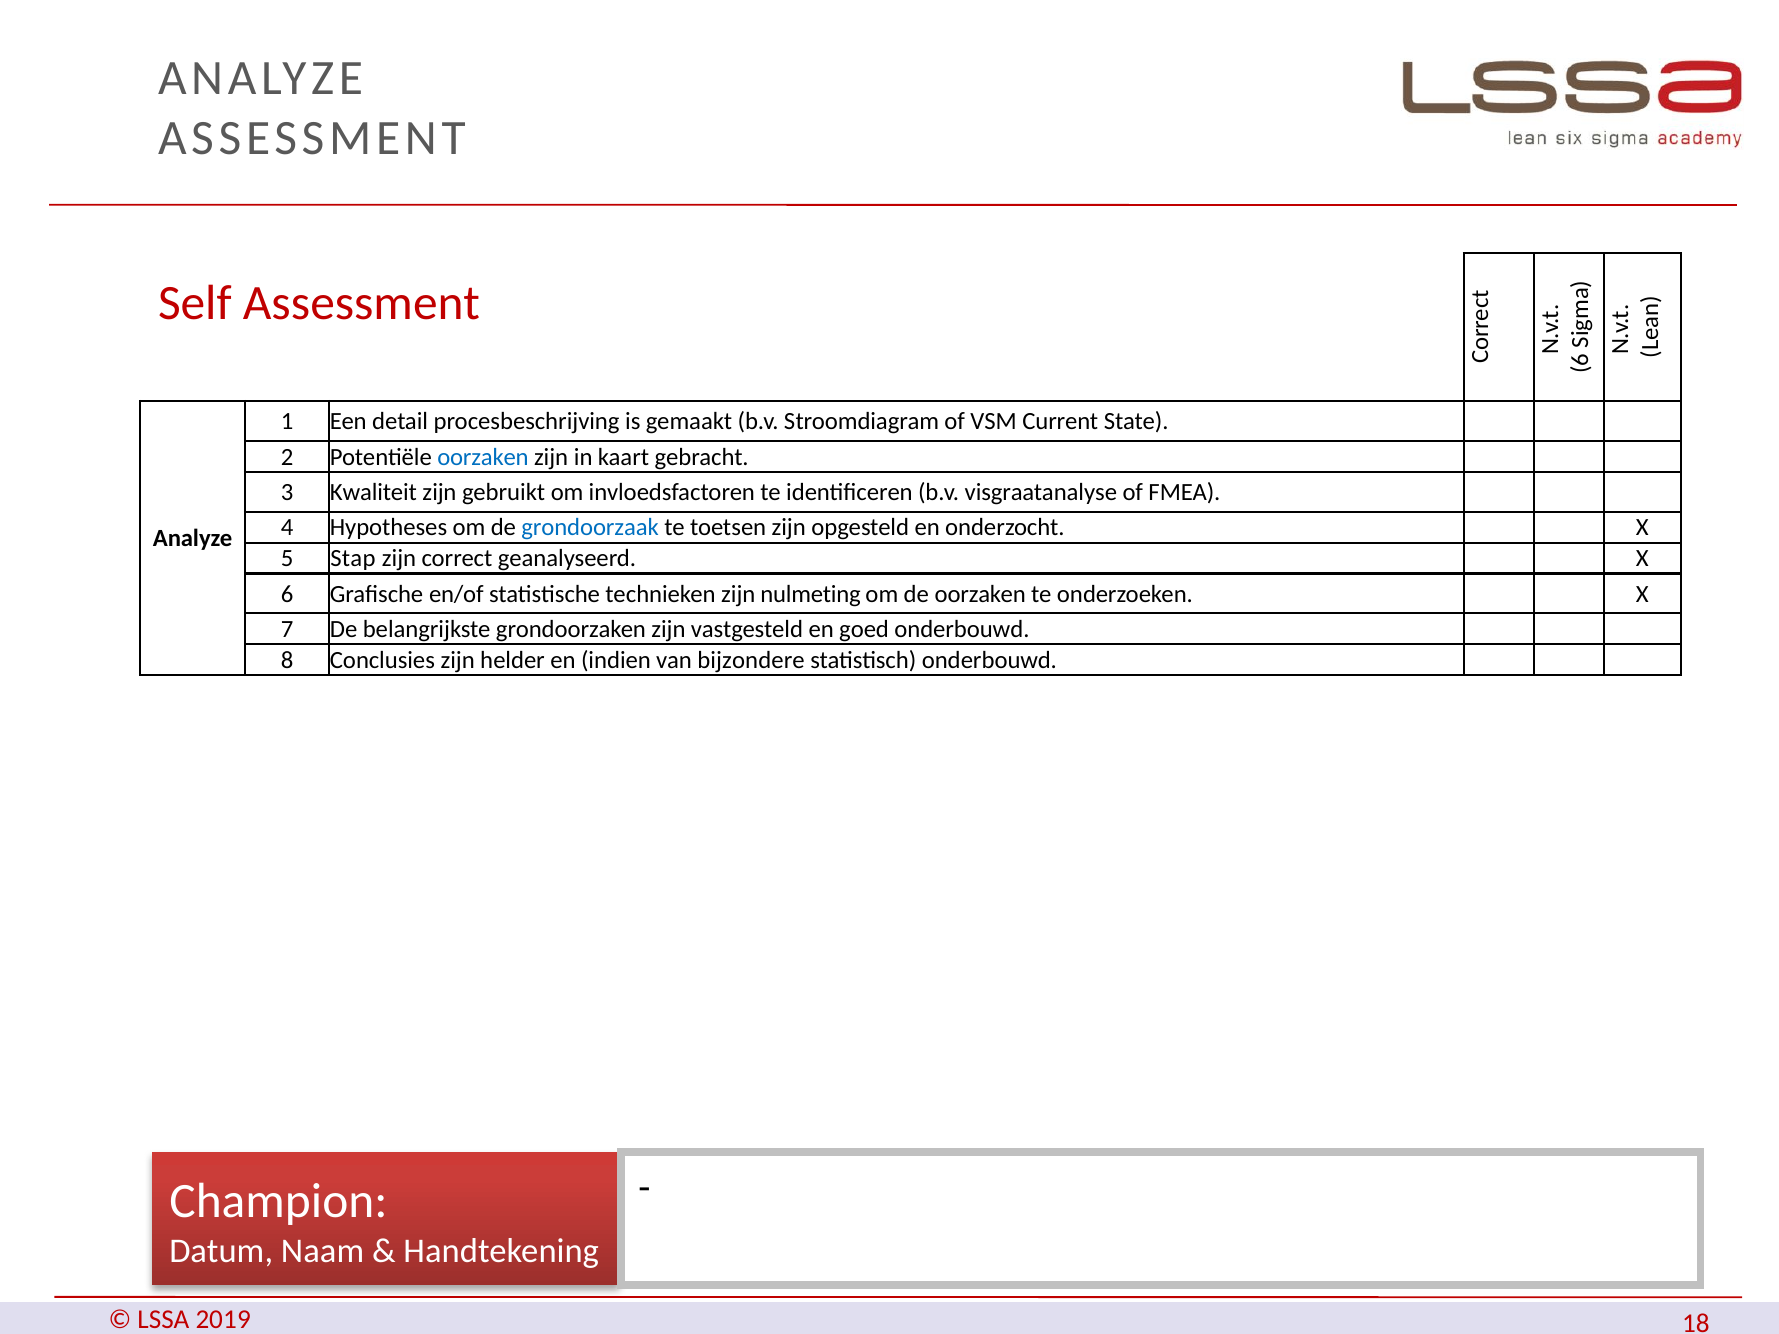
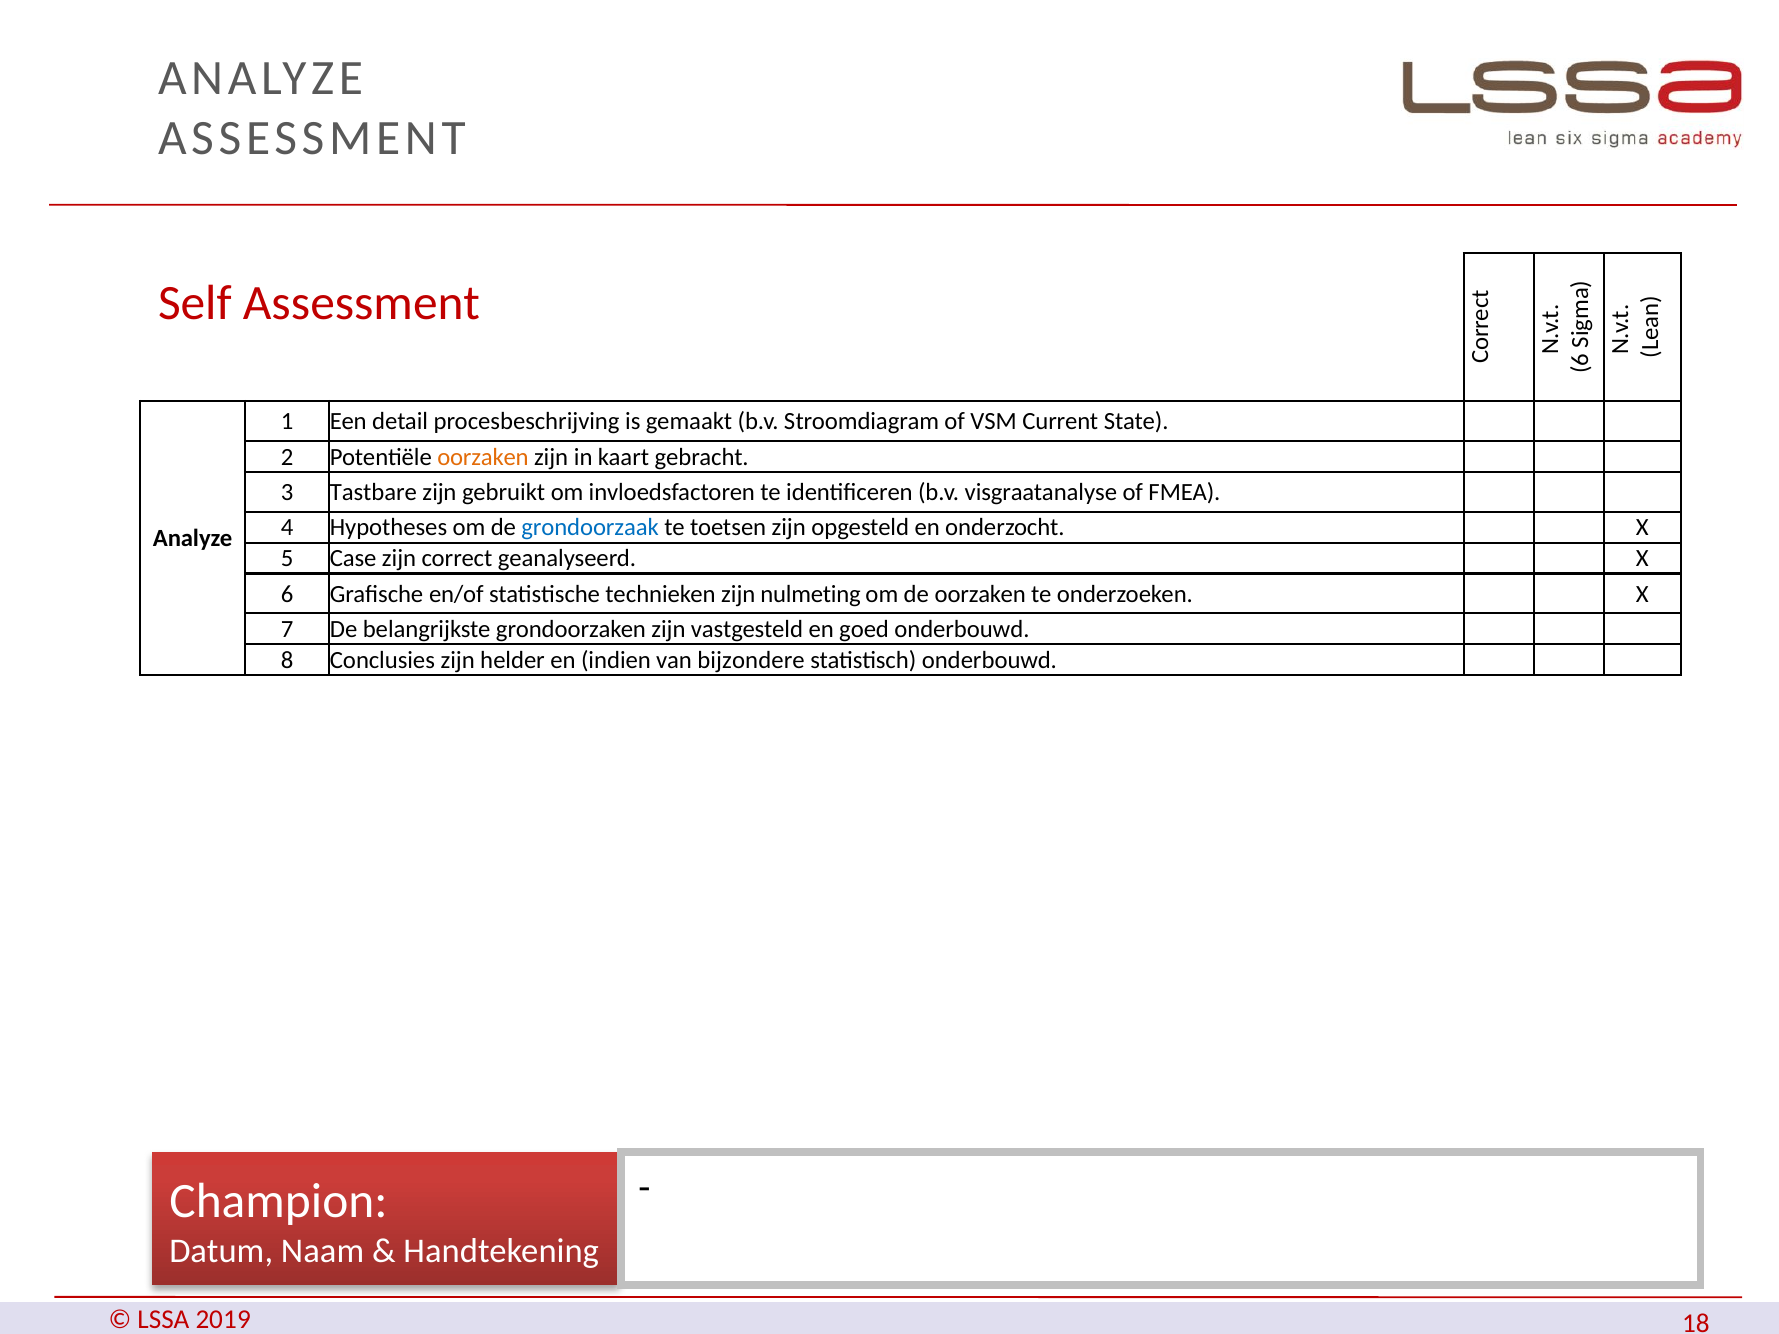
oorzaken colour: blue -> orange (483, 457)
Kwaliteit: Kwaliteit -> Tastbare (373, 492)
Stap: Stap -> Case (353, 559)
